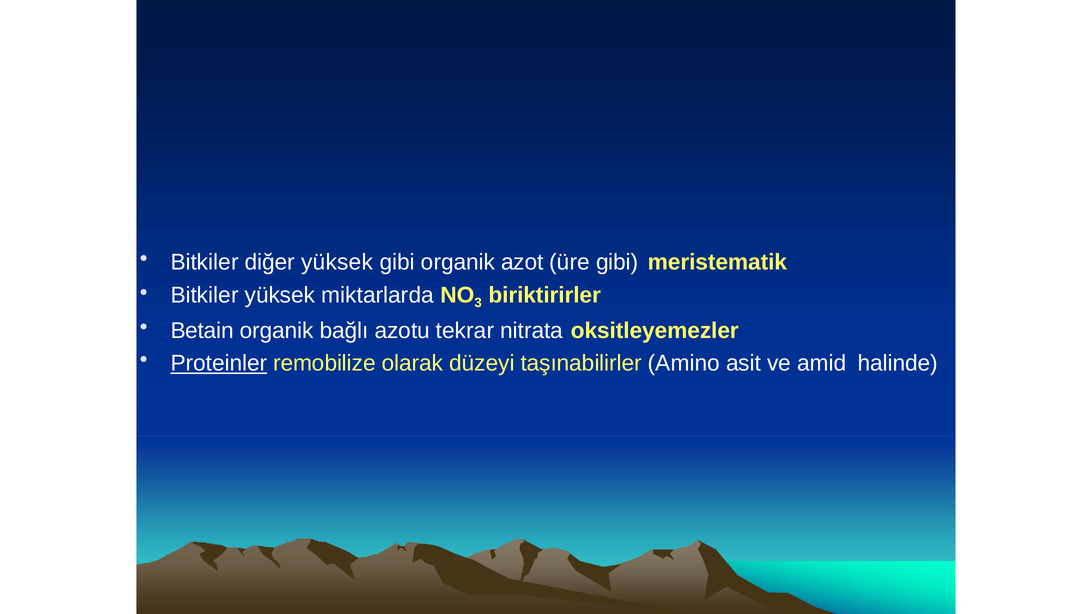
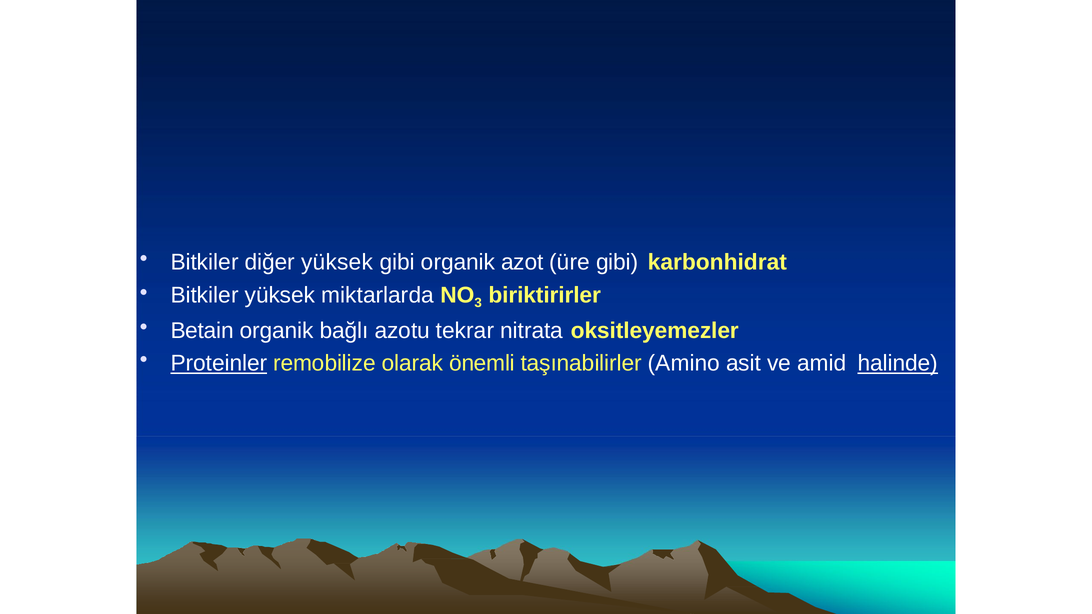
meristematik: meristematik -> karbonhidrat (717, 262)
düzeyi: düzeyi -> önemli (482, 364)
halinde underline: none -> present (898, 364)
